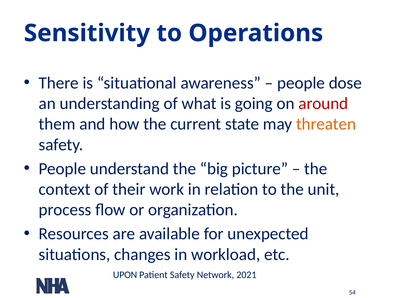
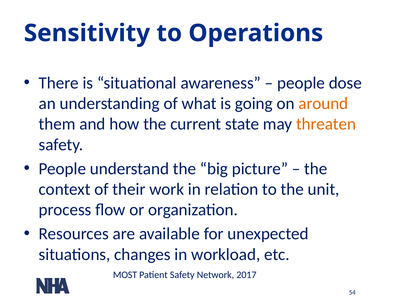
around colour: red -> orange (323, 103)
UPON: UPON -> MOST (125, 275)
2021: 2021 -> 2017 (246, 275)
